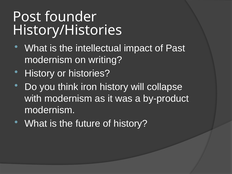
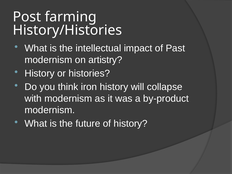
founder: founder -> farming (71, 17)
writing: writing -> artistry (105, 60)
